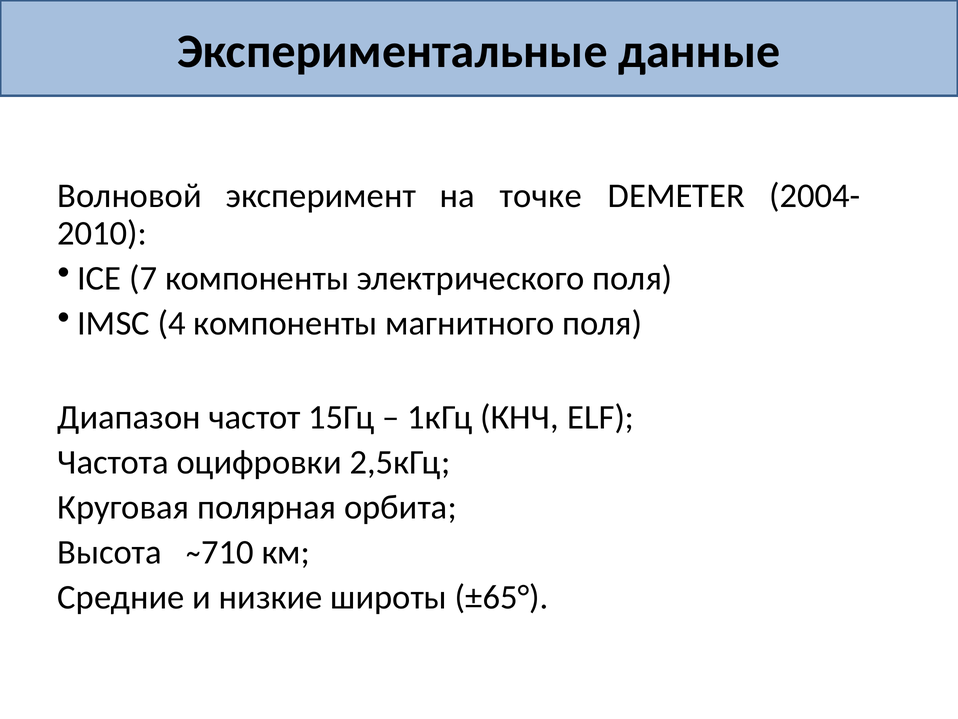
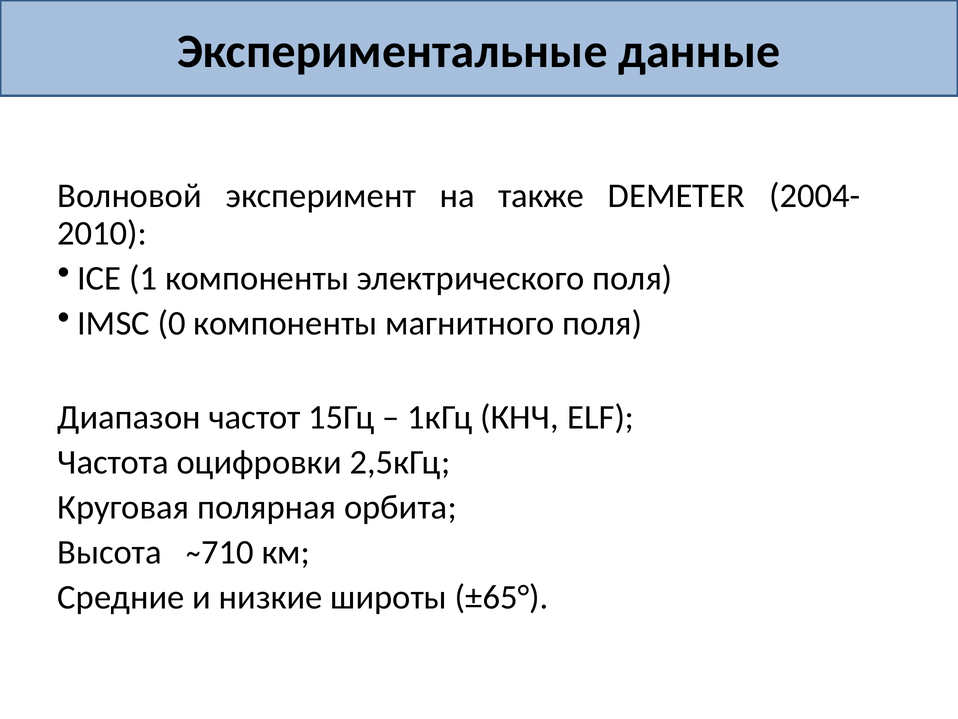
точке: точке -> также (541, 196)
7: 7 -> 1 (143, 278)
4: 4 -> 0 (172, 323)
